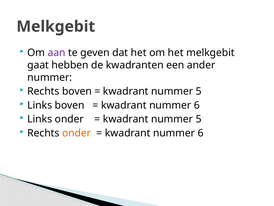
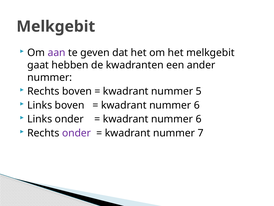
5: 5 -> 6 (199, 119)
onder colour: orange -> purple (77, 133)
6: 6 -> 7 (201, 133)
